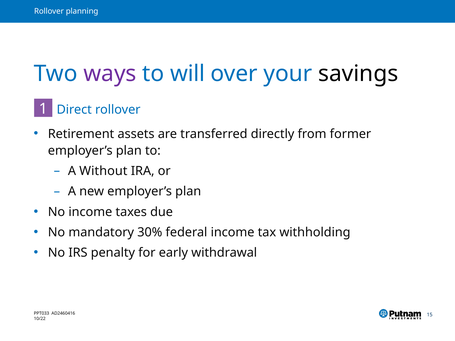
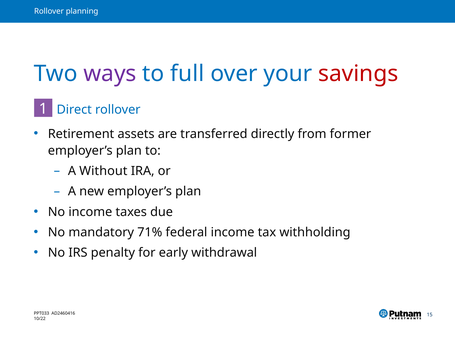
will: will -> full (187, 74)
savings colour: black -> red (358, 74)
30%: 30% -> 71% (150, 233)
